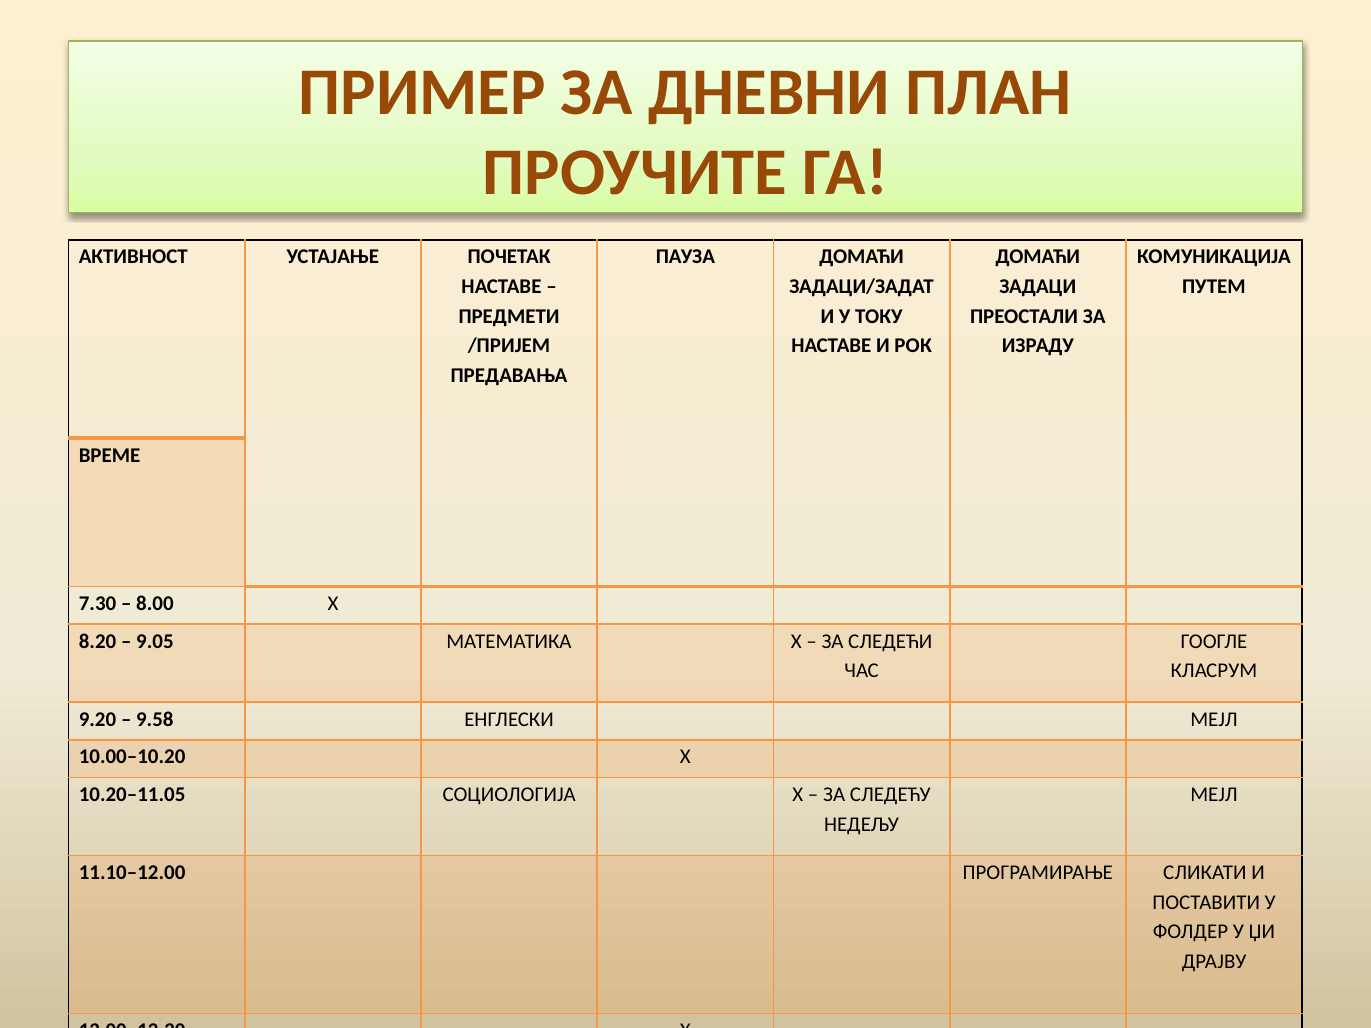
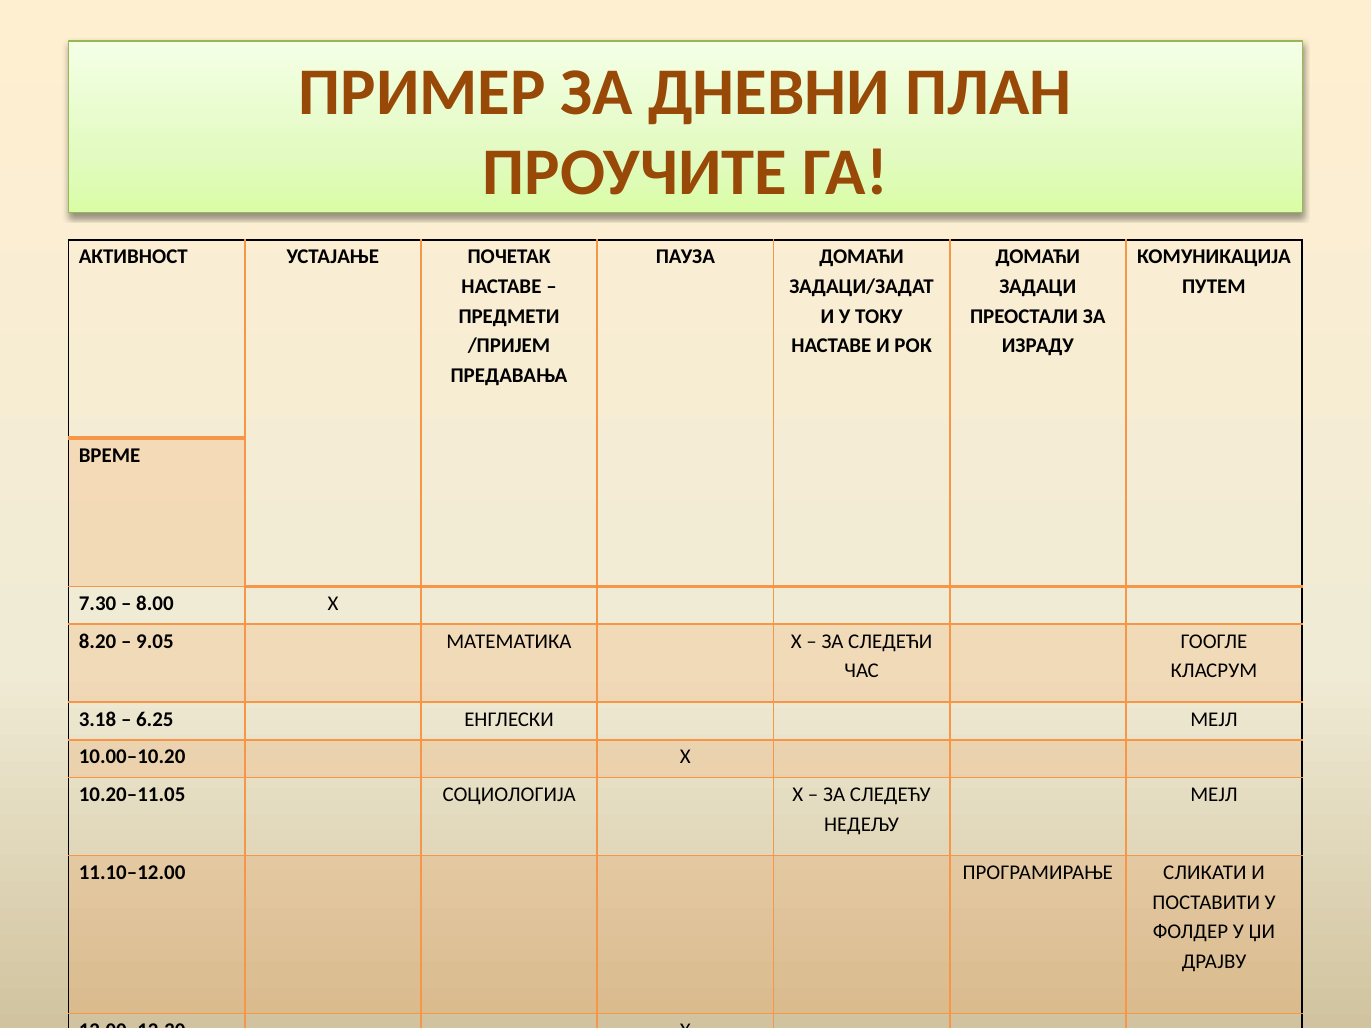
9.20: 9.20 -> 3.18 (97, 719)
9.58: 9.58 -> 6.25 (155, 719)
